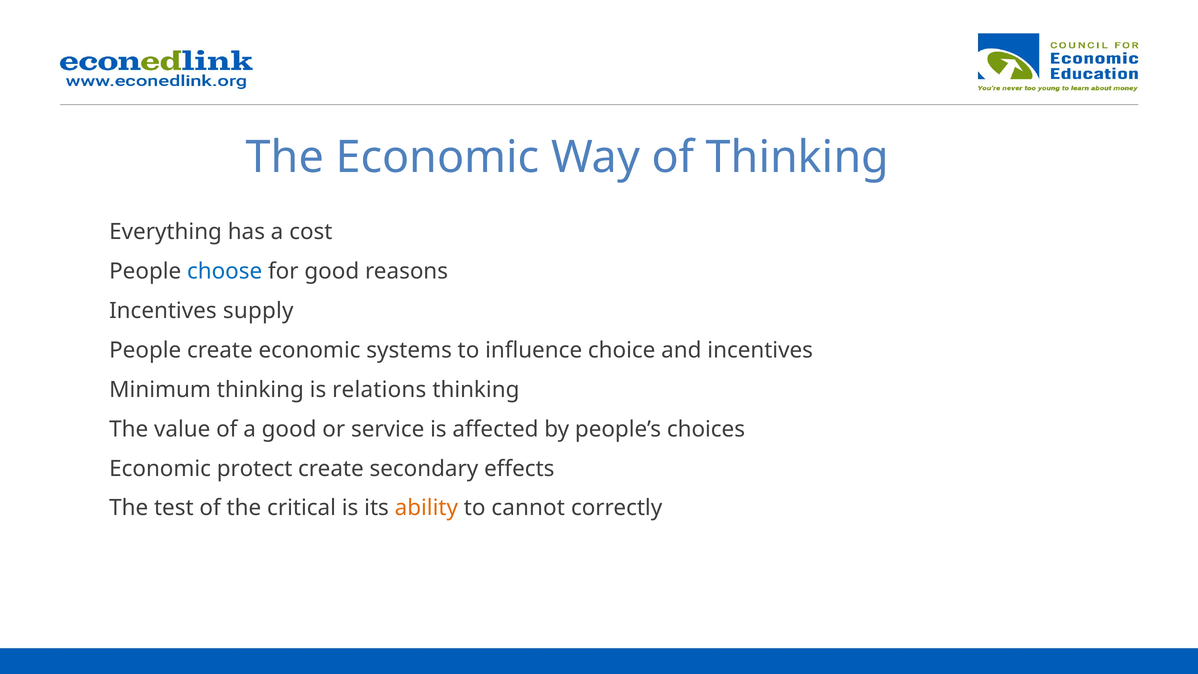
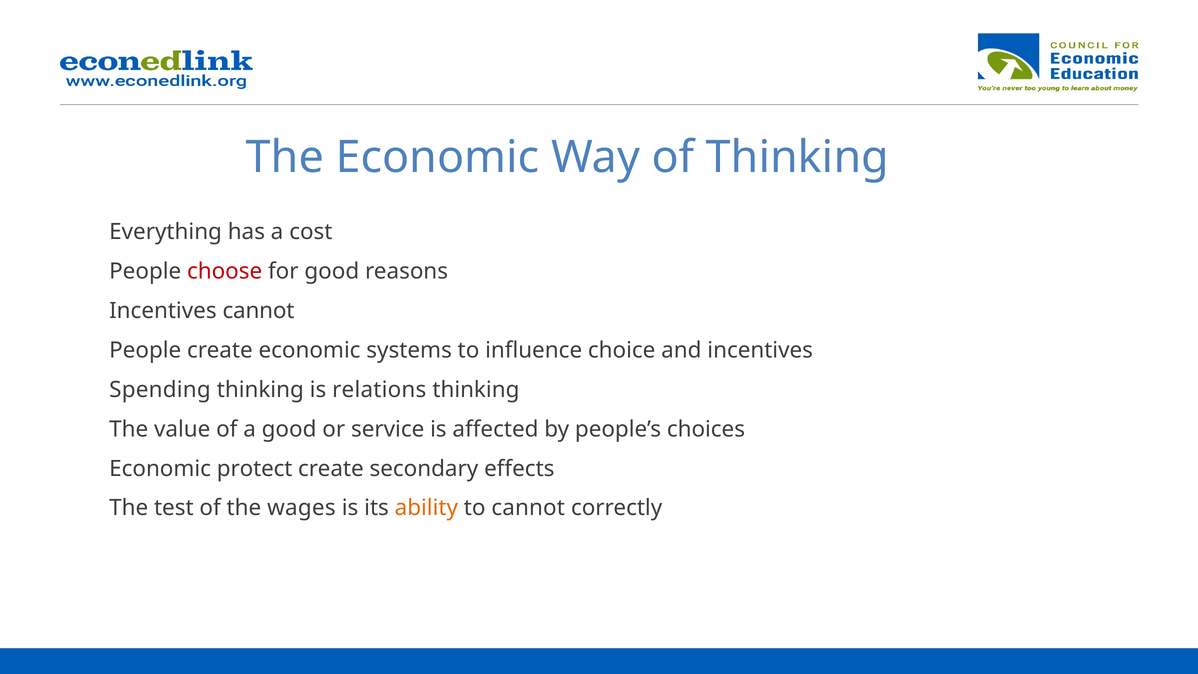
choose colour: blue -> red (225, 271)
Incentives supply: supply -> cannot (258, 311)
Minimum: Minimum -> Spending (160, 390)
critical: critical -> wages (301, 508)
